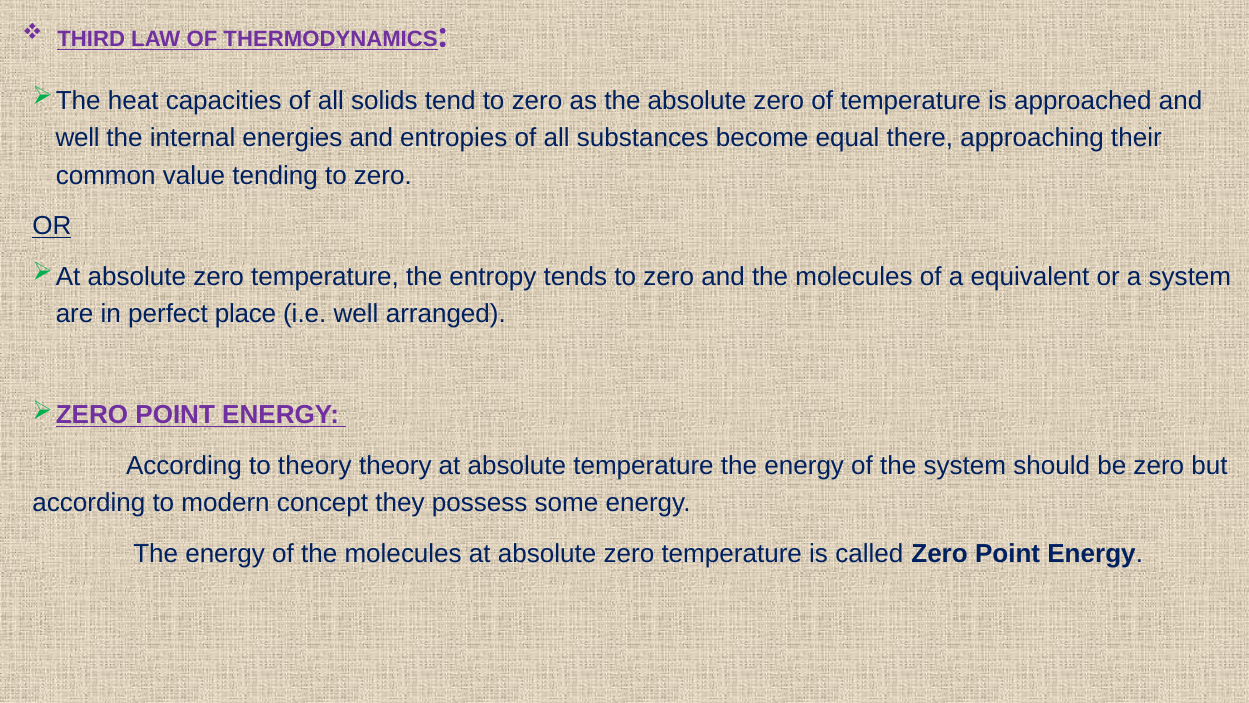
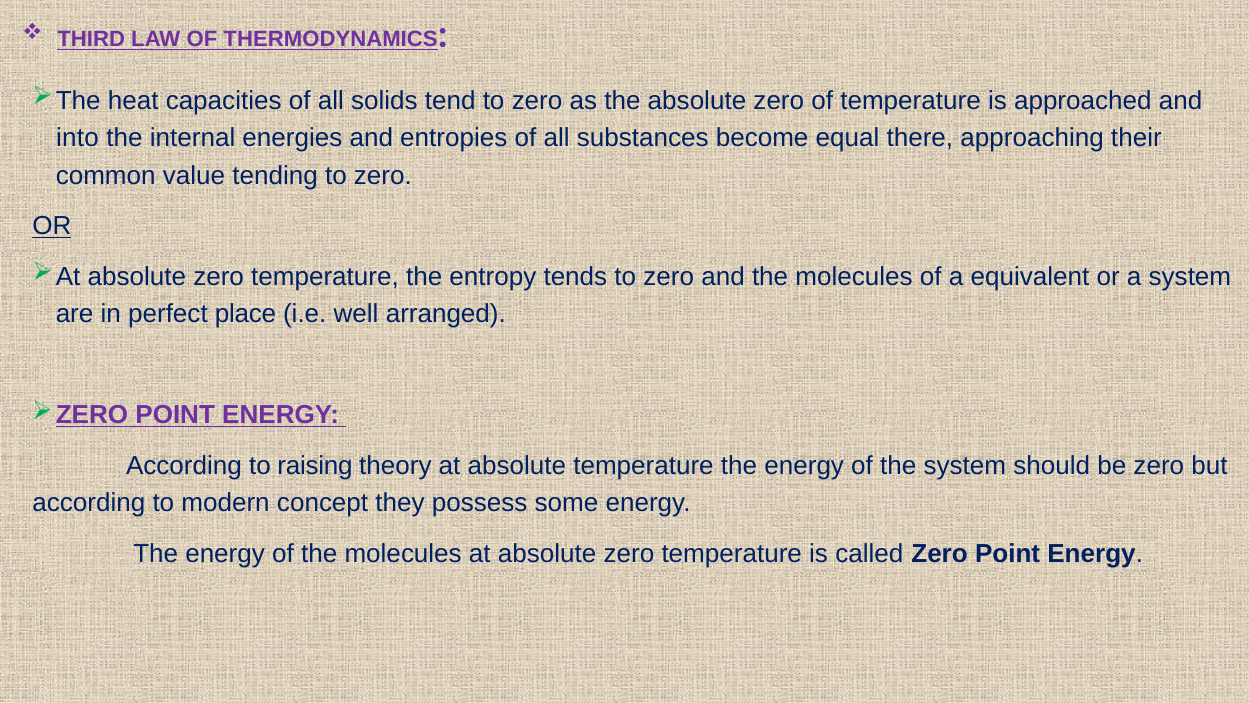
well: well -> into (77, 138)
to theory: theory -> raising (315, 465)
